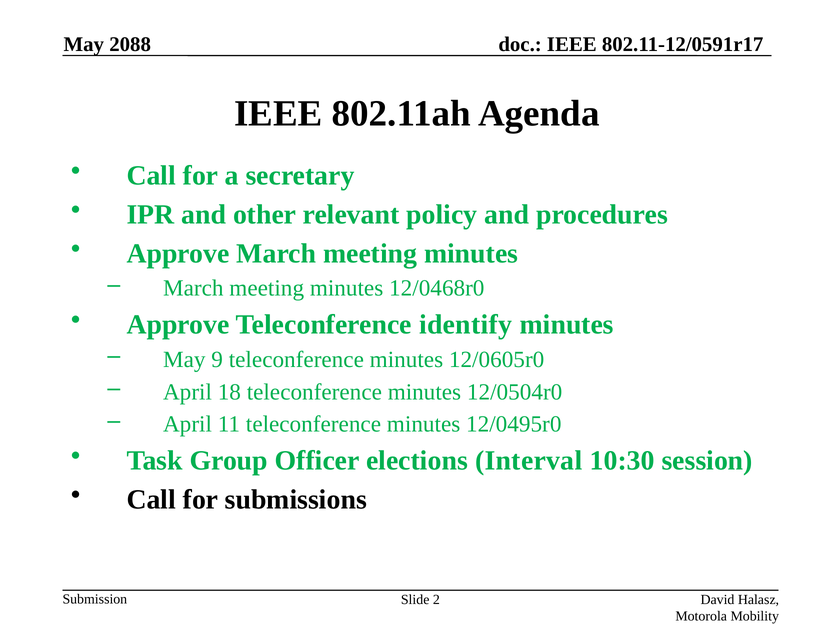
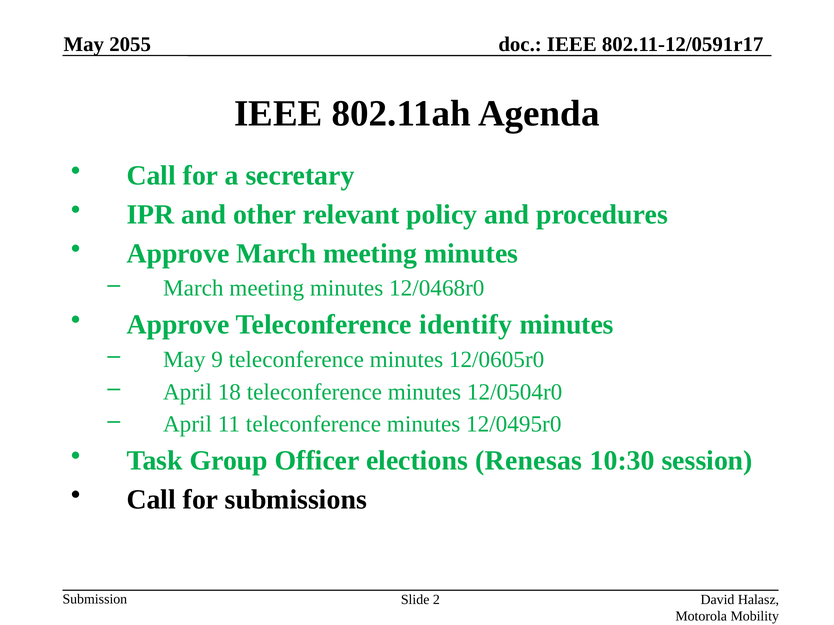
2088: 2088 -> 2055 (130, 45)
Interval: Interval -> Renesas (529, 461)
